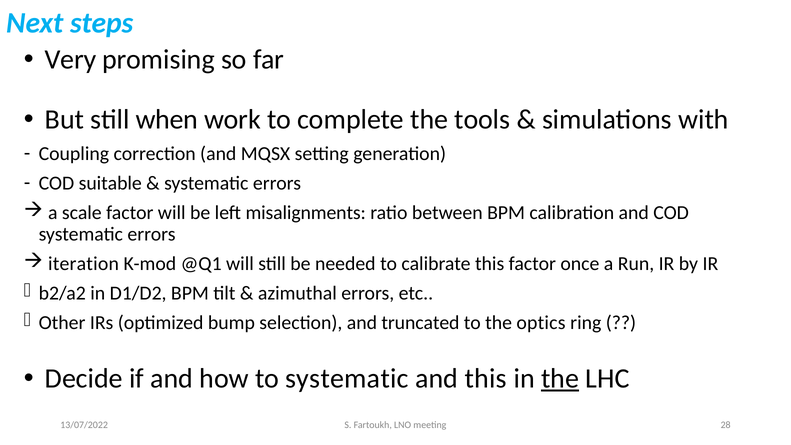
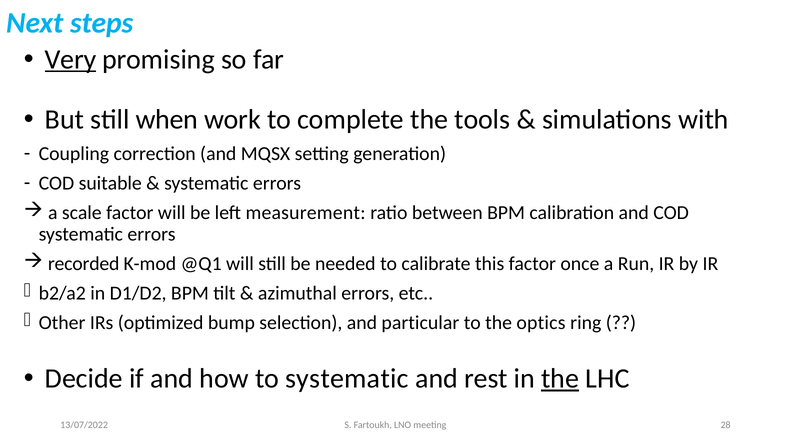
Very underline: none -> present (70, 59)
misalignments: misalignments -> measurement (306, 213)
iteration: iteration -> recorded (84, 264)
truncated: truncated -> particular (420, 323)
and this: this -> rest (486, 378)
